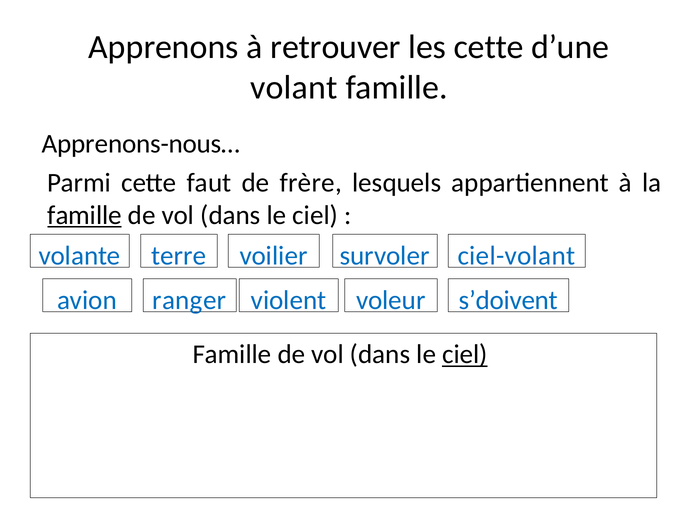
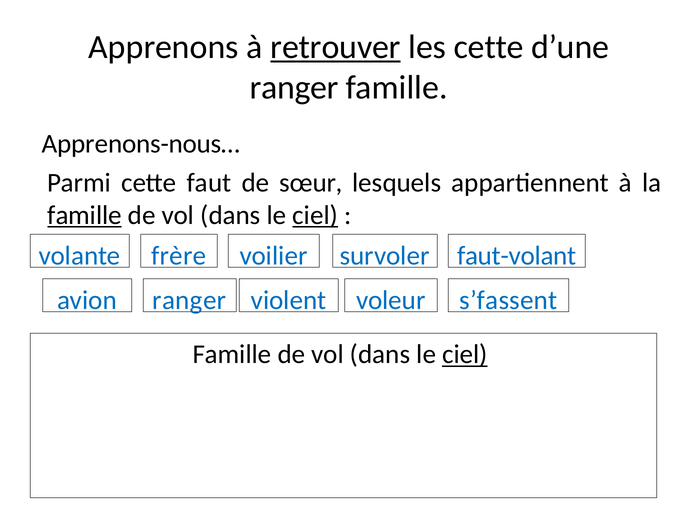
retrouver underline: none -> present (336, 47)
volant: volant -> ranger (294, 88)
frère: frère -> sœur (311, 183)
ciel underline: none -> present (315, 215)
terre: terre -> frère (179, 256)
ciel-volant: ciel-volant -> faut-volant (517, 256)
s’doivent: s’doivent -> s’fassent (508, 301)
